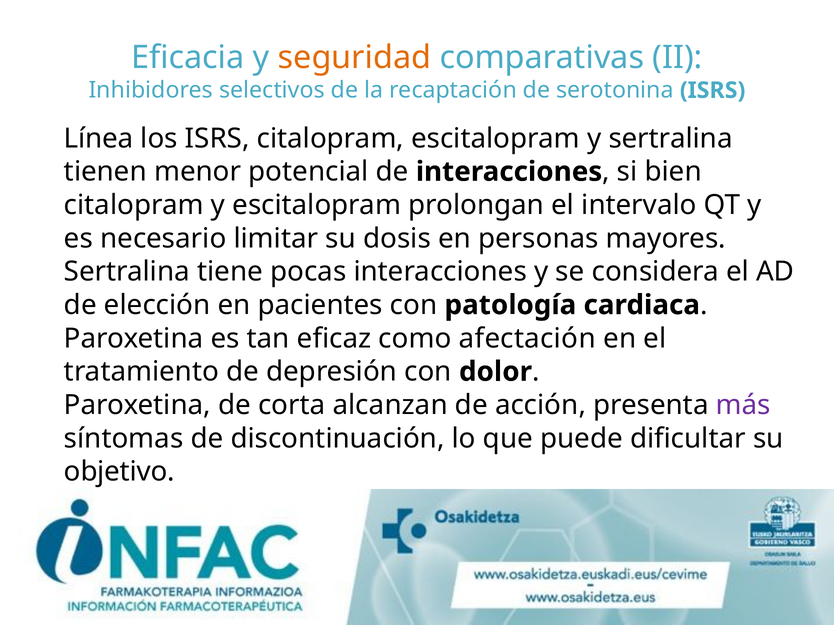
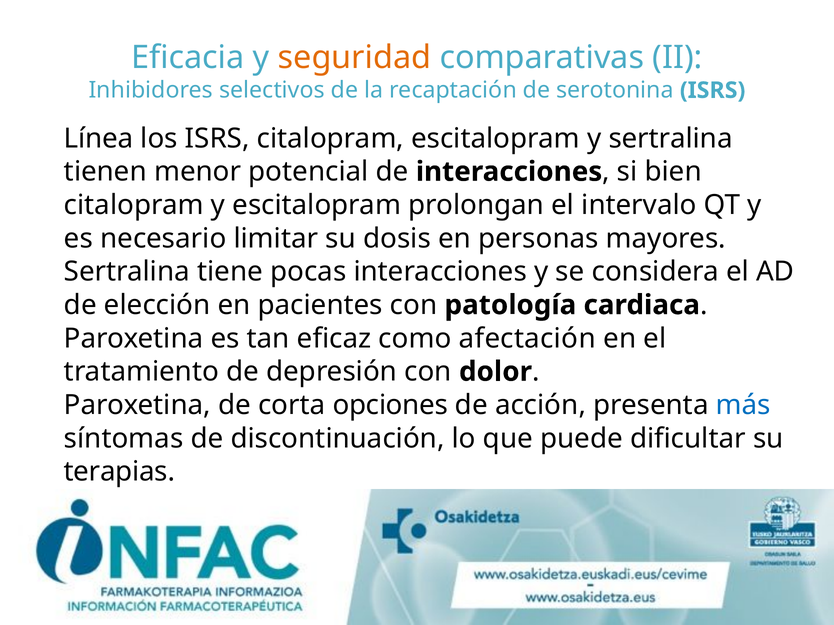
alcanzan: alcanzan -> opciones (390, 405)
más colour: purple -> blue (743, 405)
objetivo: objetivo -> terapias (119, 472)
